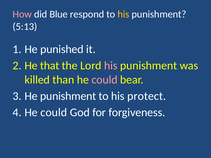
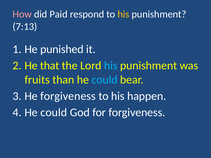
Blue: Blue -> Paid (59, 14)
5:13: 5:13 -> 7:13 (25, 27)
his colour: pink -> light blue (111, 66)
killed: killed -> fruits (37, 80)
could colour: pink -> light blue (105, 80)
He punishment: punishment -> forgiveness (68, 96)
protect: protect -> happen (147, 96)
